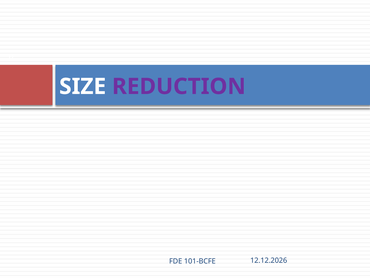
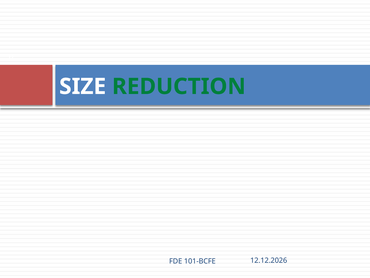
REDUCTION colour: purple -> green (179, 86)
